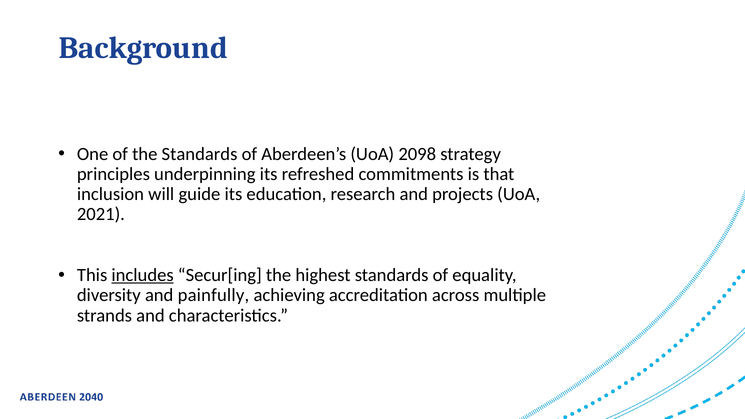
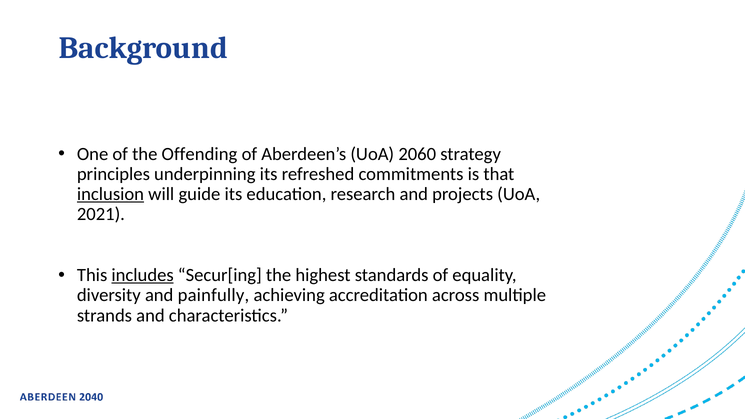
the Standards: Standards -> Offending (199, 154)
2098: 2098 -> 2060 (417, 154)
inclusion underline: none -> present (110, 194)
